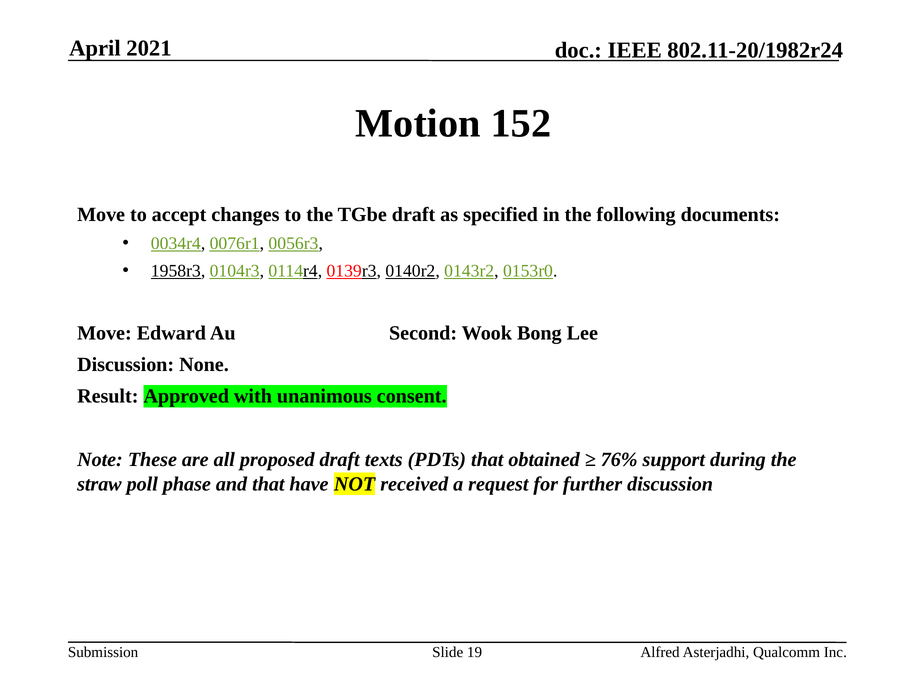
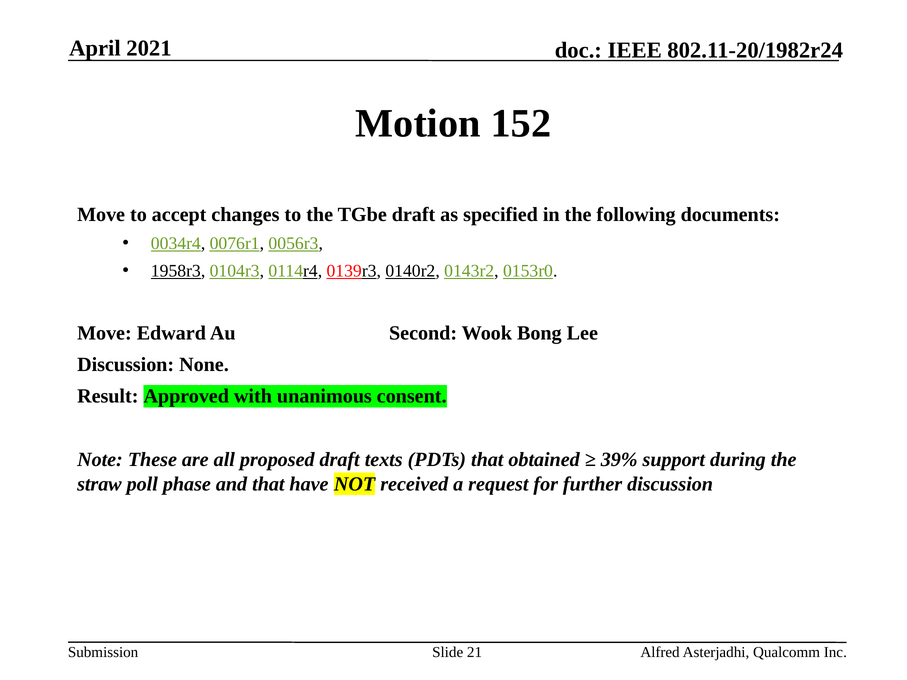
76%: 76% -> 39% (619, 460)
19: 19 -> 21 (475, 652)
